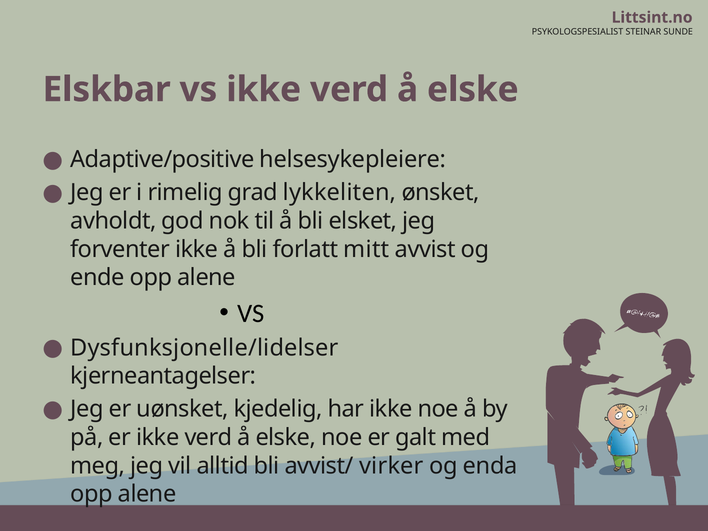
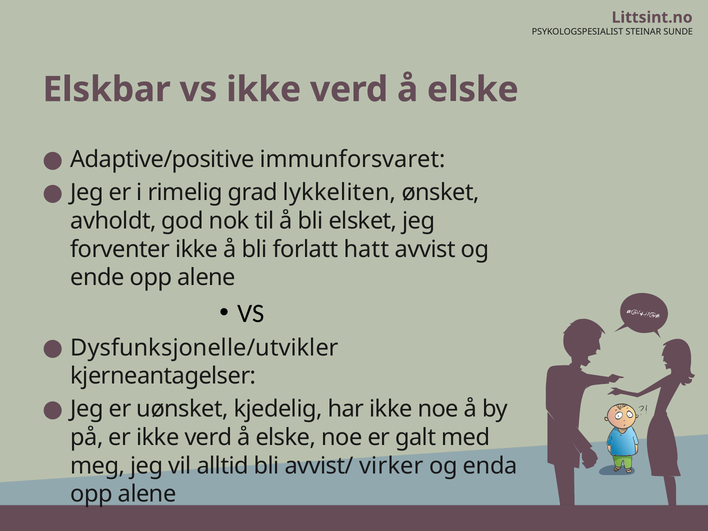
helsesykepleiere: helsesykepleiere -> immunforsvaret (353, 160)
mitt: mitt -> hatt (366, 249)
Dysfunksjonelle/lidelser: Dysfunksjonelle/lidelser -> Dysfunksjonelle/utvikler (205, 348)
